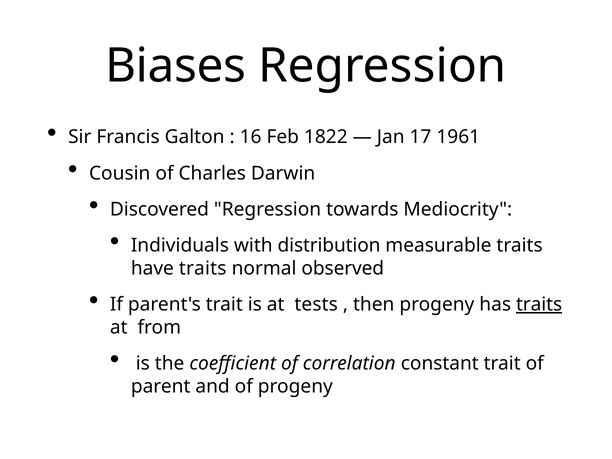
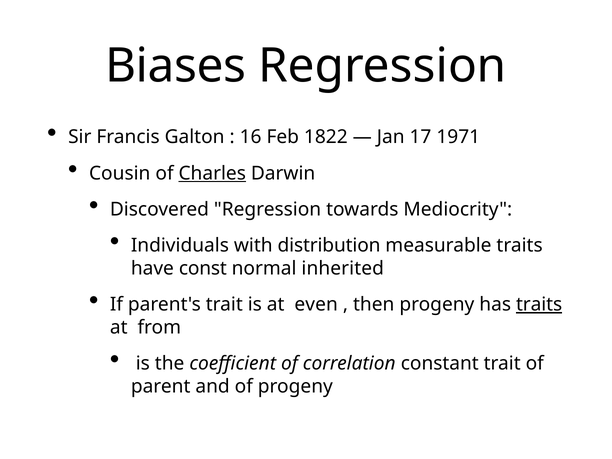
1961: 1961 -> 1971 (458, 137)
Charles underline: none -> present (212, 173)
have traits: traits -> const (203, 268)
observed: observed -> inherited (343, 268)
tests: tests -> even (316, 304)
